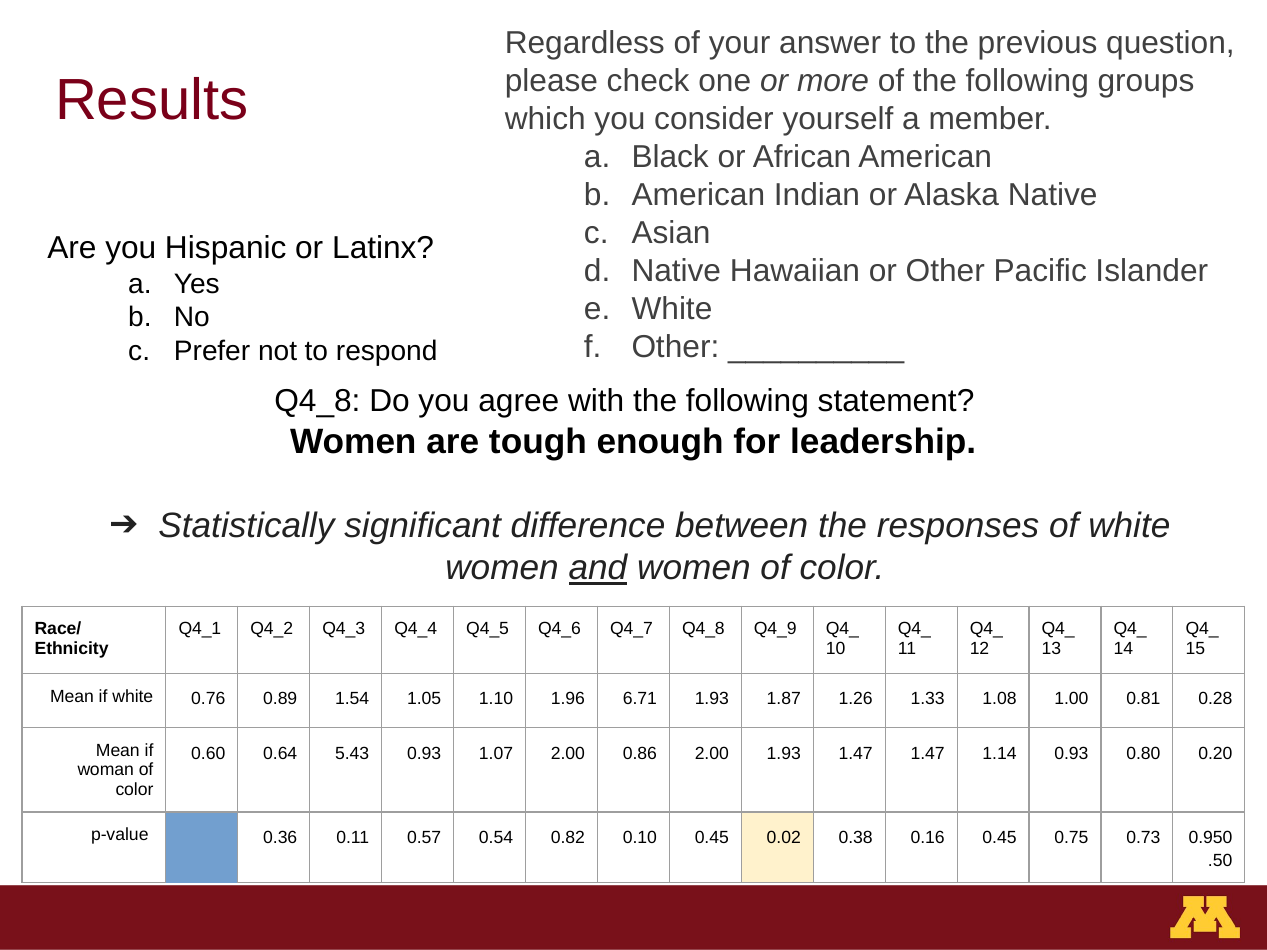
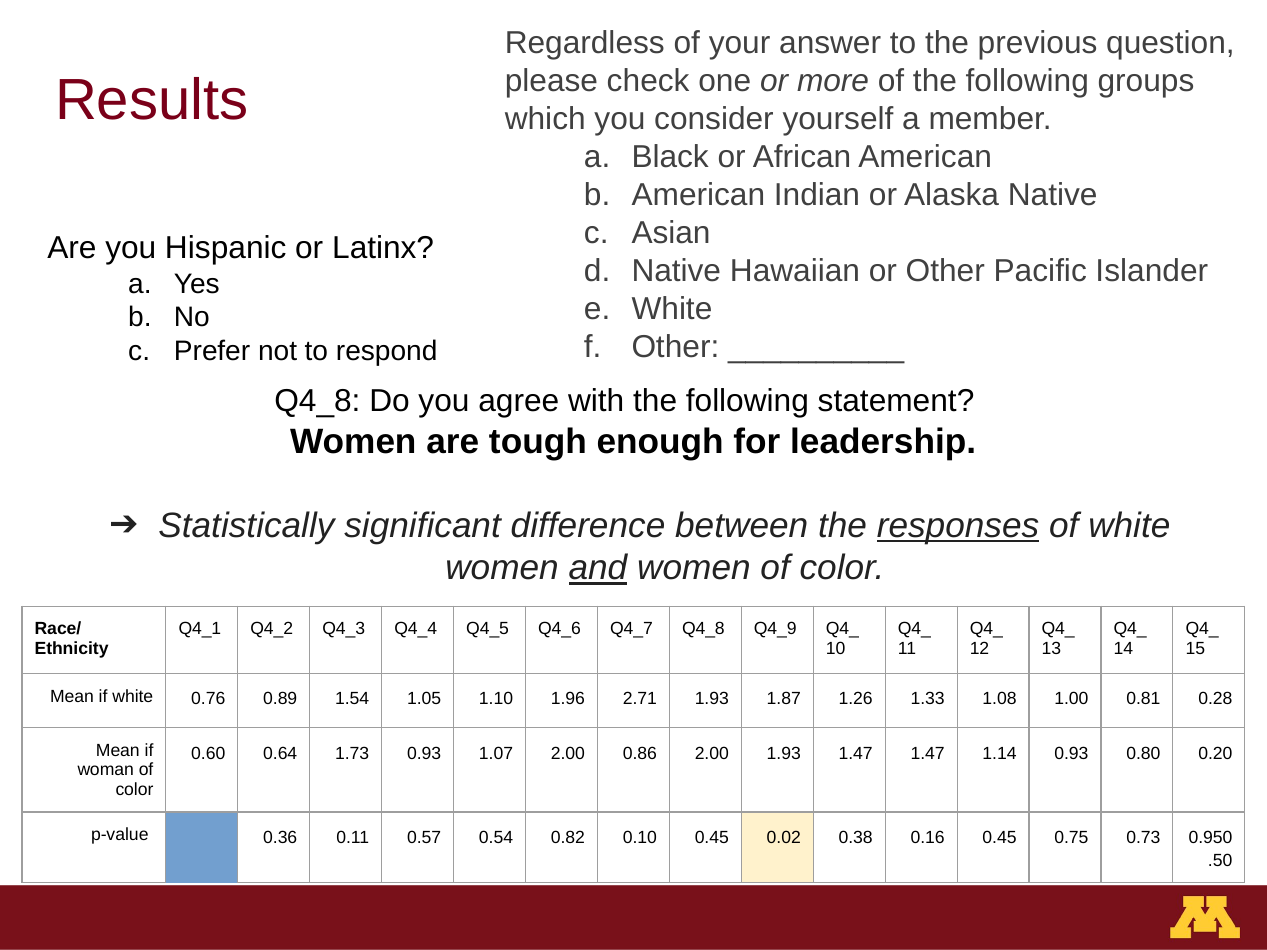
responses underline: none -> present (958, 526)
6.71: 6.71 -> 2.71 (640, 699)
5.43: 5.43 -> 1.73 (352, 754)
